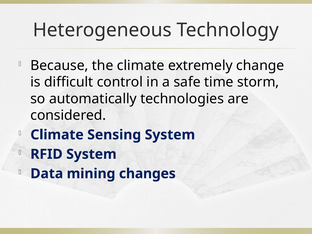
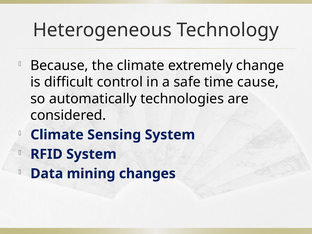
storm: storm -> cause (258, 82)
